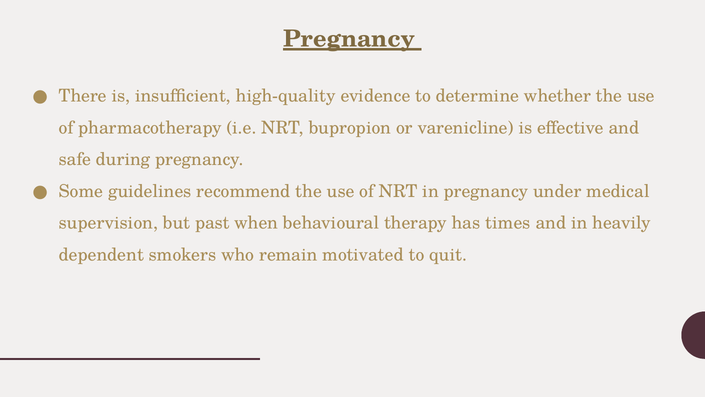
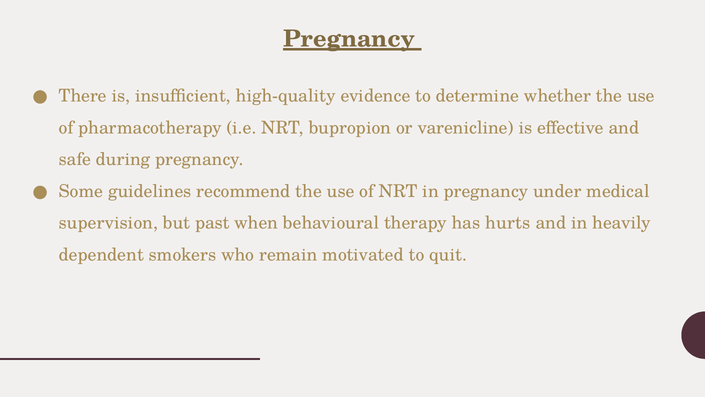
times: times -> hurts (508, 223)
